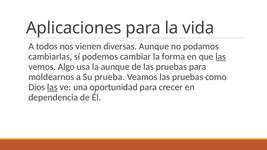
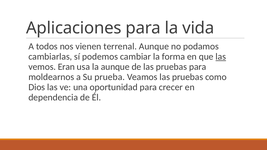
diversas: diversas -> terrenal (120, 46)
Algo: Algo -> Eran (66, 67)
las underline: present -> none (52, 87)
